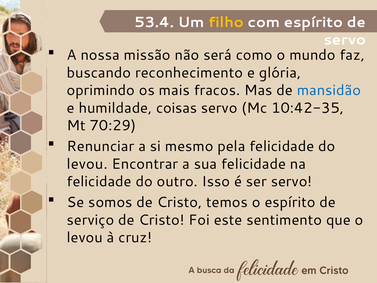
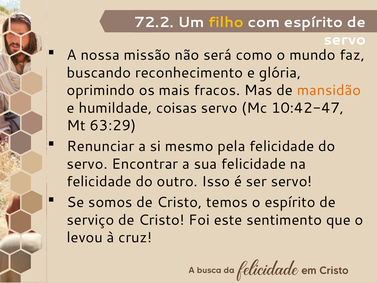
53.4: 53.4 -> 72.2 (154, 22)
mansidão colour: blue -> orange (329, 90)
10:42-35: 10:42-35 -> 10:42-47 (308, 108)
70:29: 70:29 -> 63:29 (113, 125)
levou: levou -> servo (87, 164)
